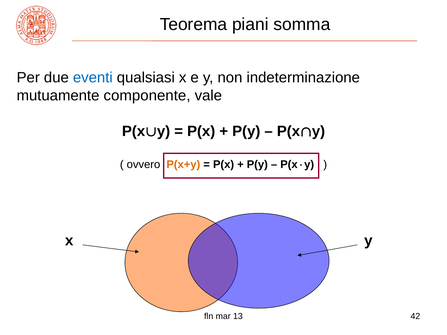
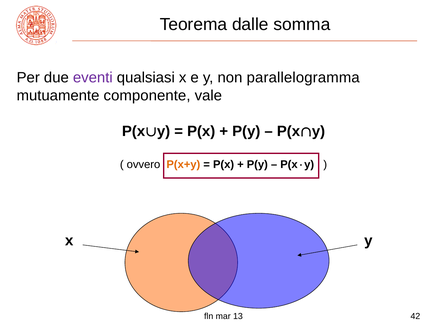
piani: piani -> dalle (250, 24)
eventi colour: blue -> purple (93, 78)
indeterminazione: indeterminazione -> parallelogramma (303, 78)
